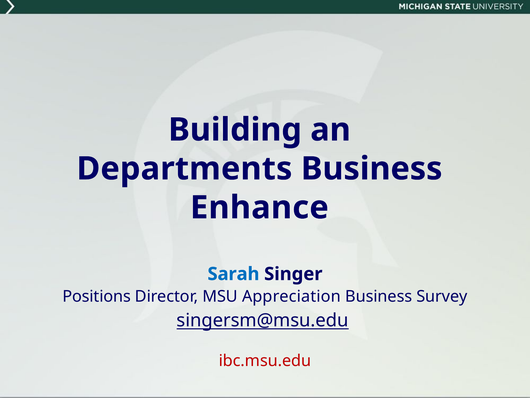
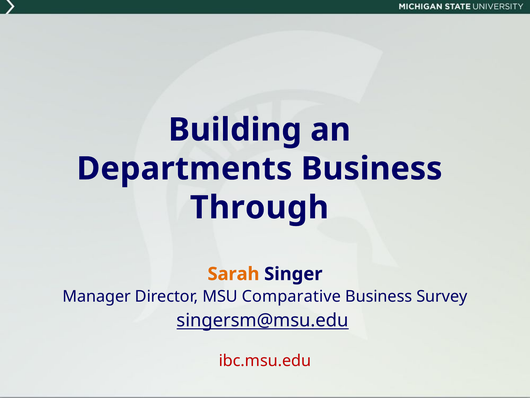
Enhance: Enhance -> Through (259, 207)
Sarah colour: blue -> orange (233, 274)
Positions: Positions -> Manager (97, 296)
Appreciation: Appreciation -> Comparative (291, 296)
